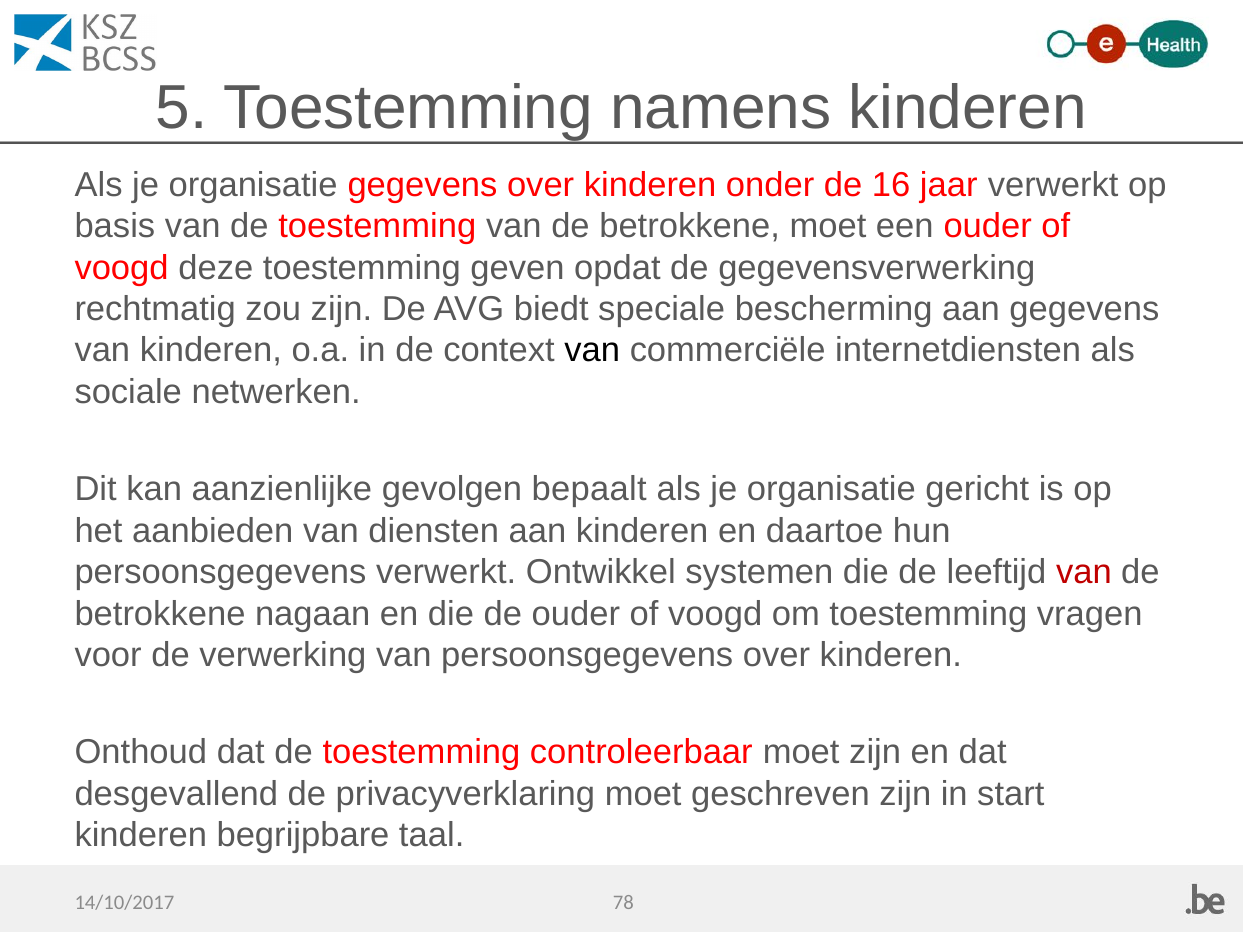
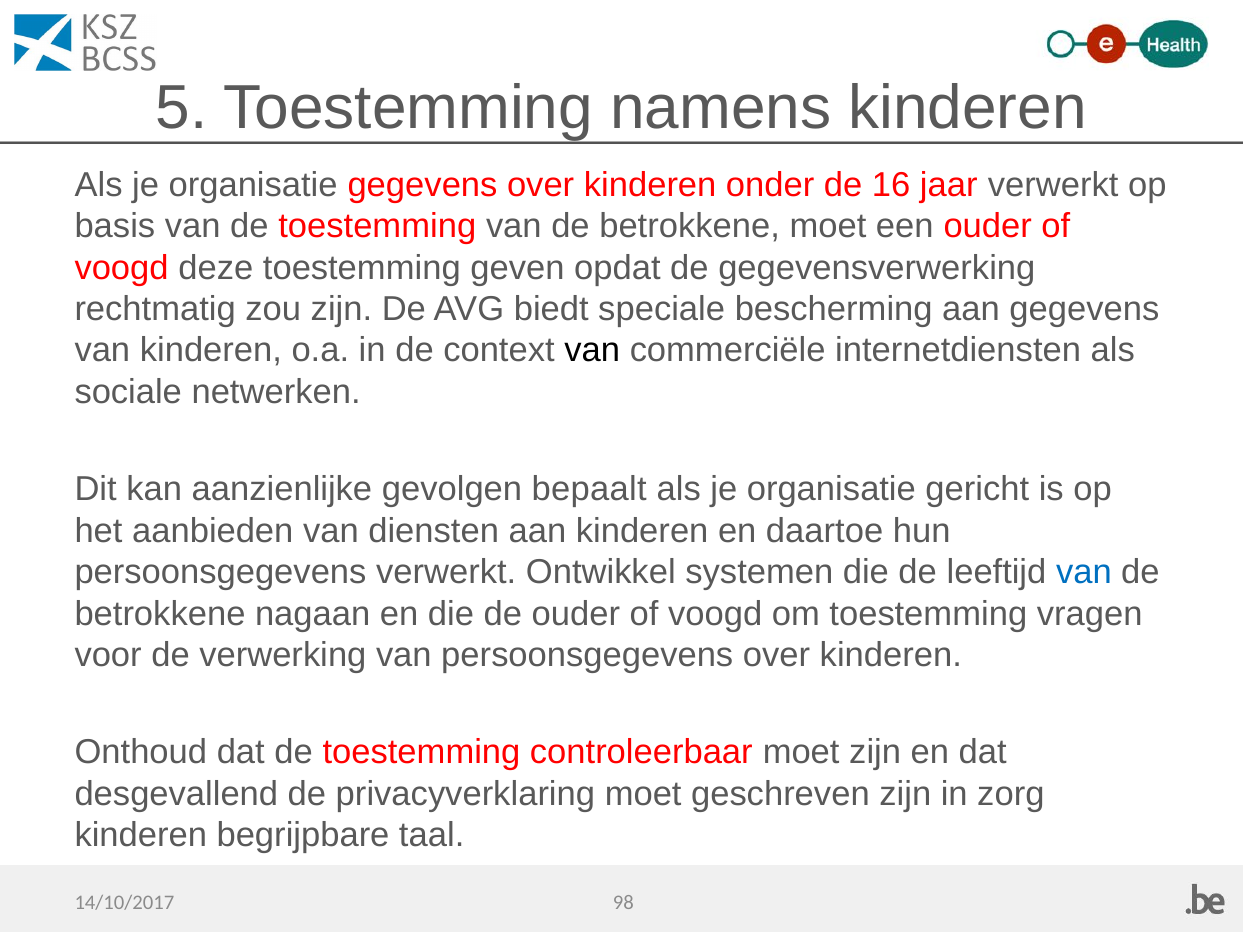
van colour: red -> blue (1084, 572)
start: start -> zorg (1011, 794)
78: 78 -> 98 (623, 903)
